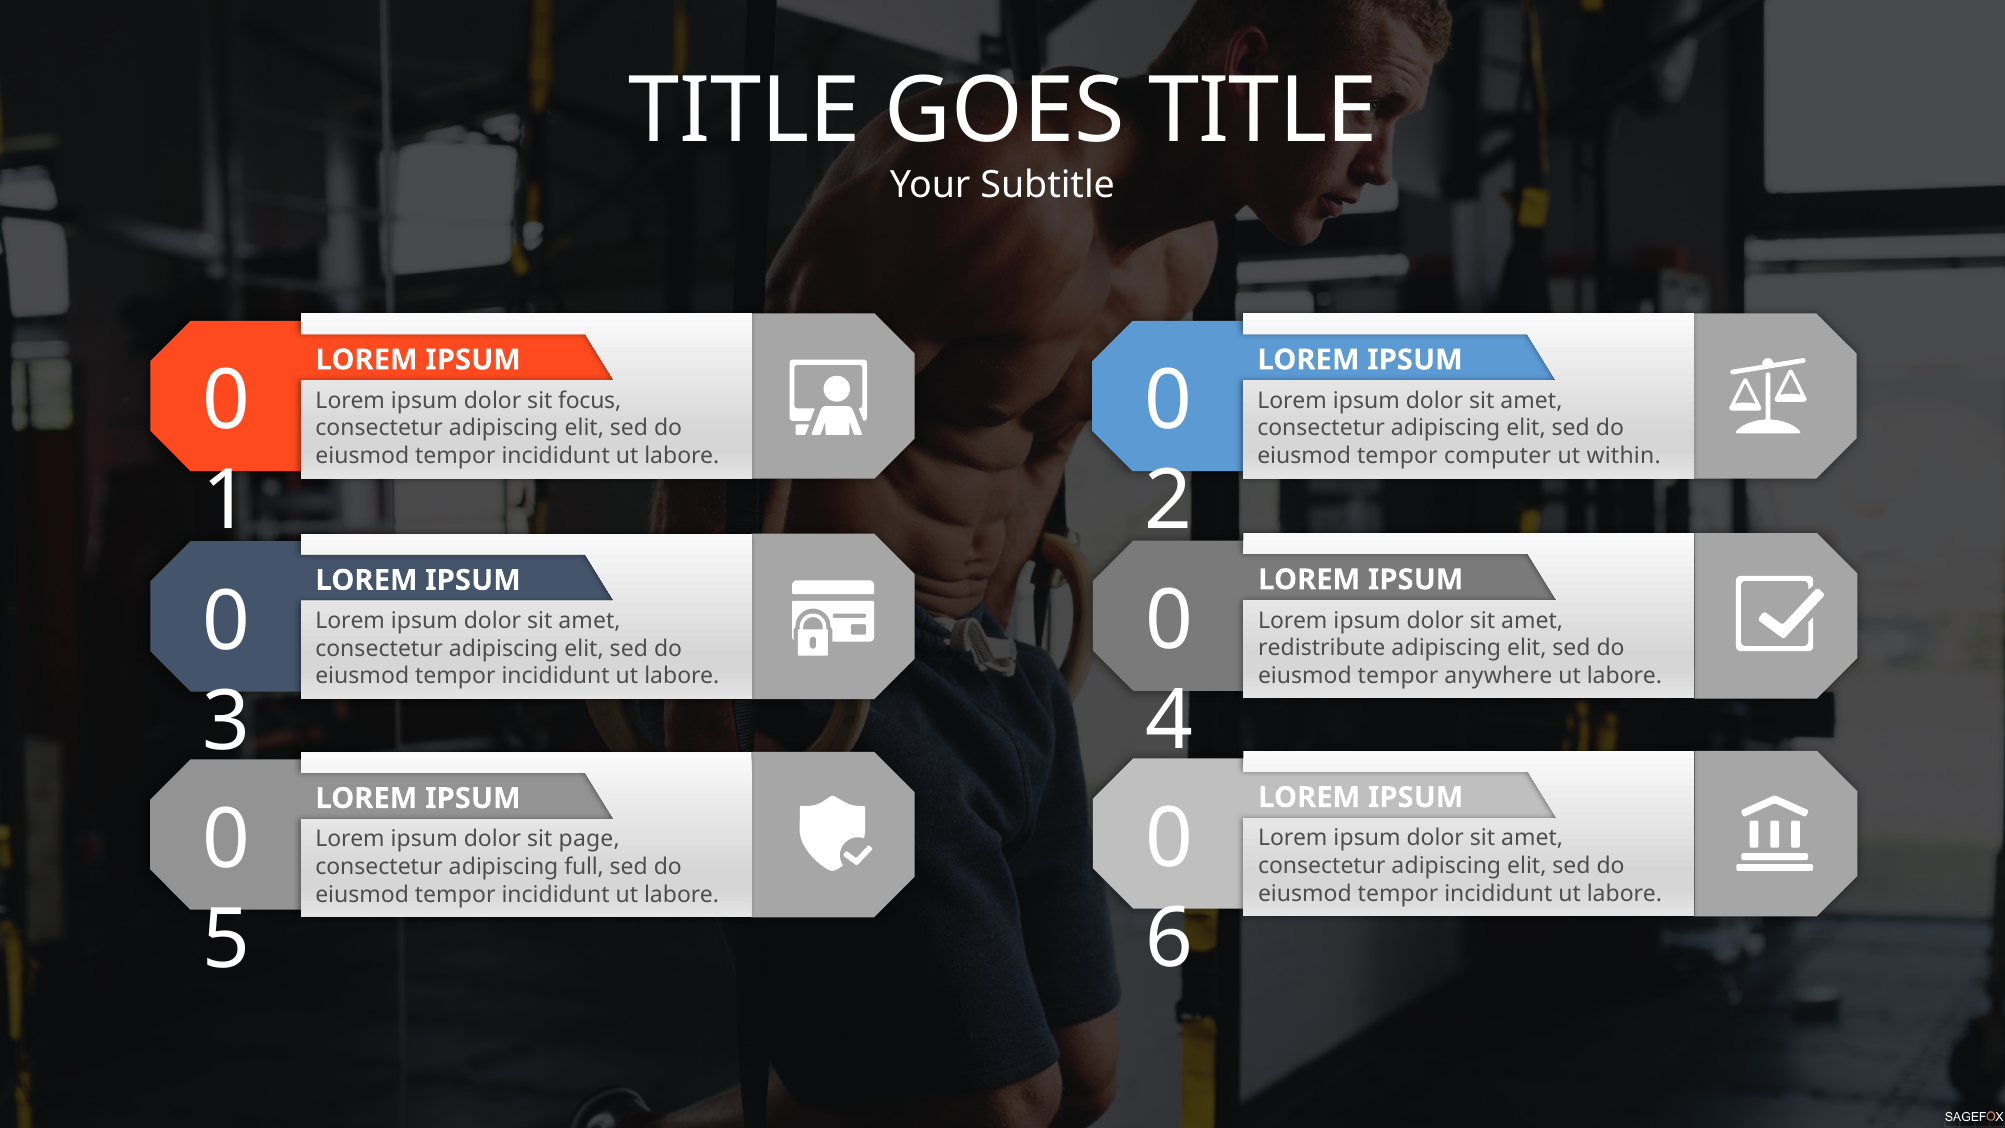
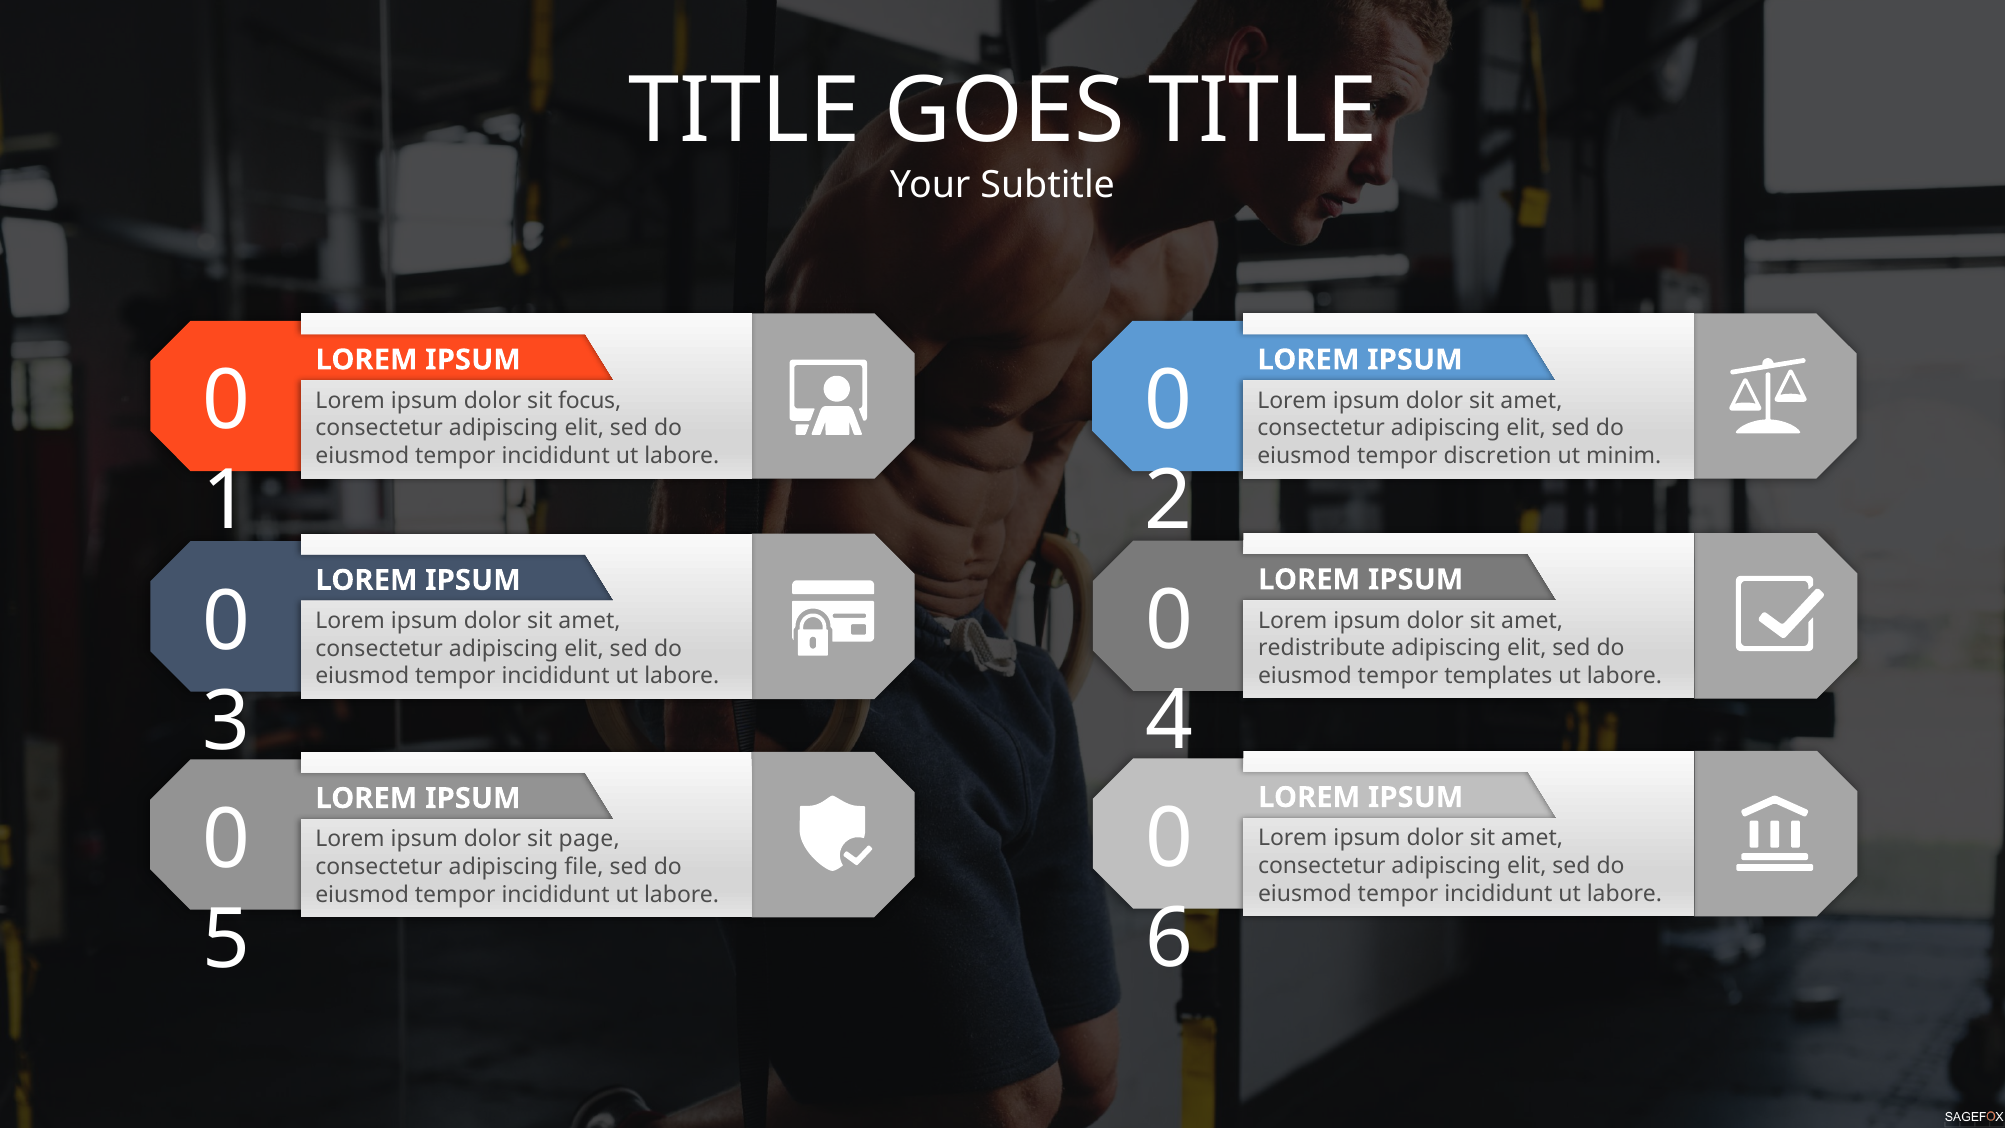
computer: computer -> discretion (1498, 456)
within: within -> minim (1624, 456)
anywhere: anywhere -> templates (1498, 676)
full: full -> file (584, 867)
